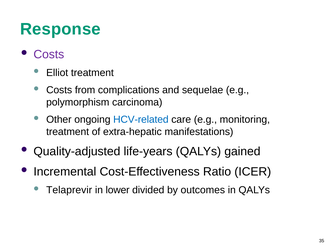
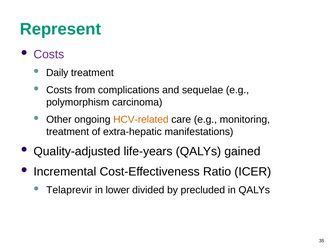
Response: Response -> Represent (60, 29)
Elliot: Elliot -> Daily (57, 73)
HCV-related colour: blue -> orange (141, 119)
outcomes: outcomes -> precluded (203, 190)
